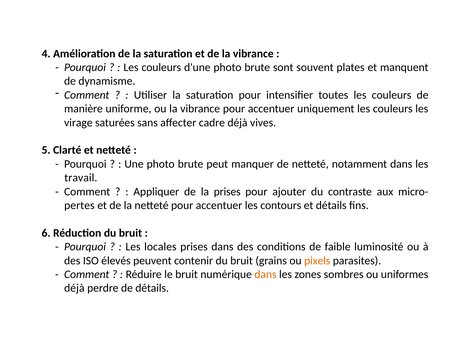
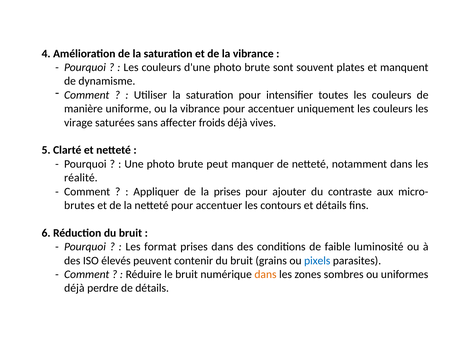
cadre: cadre -> froids (212, 123)
travail: travail -> réalité (81, 178)
pertes: pertes -> brutes (79, 205)
locales: locales -> format (160, 247)
pixels colour: orange -> blue (317, 261)
